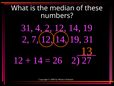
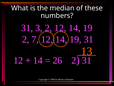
4: 4 -> 3 (39, 28)
27: 27 -> 31 (87, 60)
